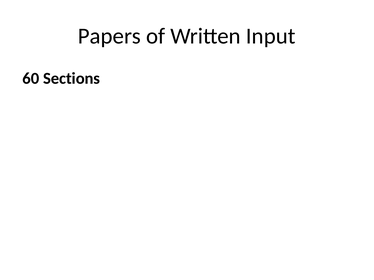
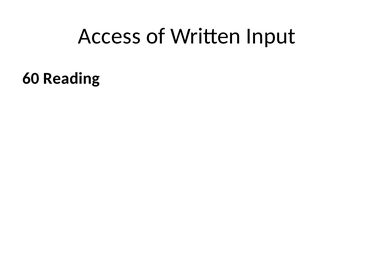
Papers: Papers -> Access (109, 36)
Sections: Sections -> Reading (71, 78)
